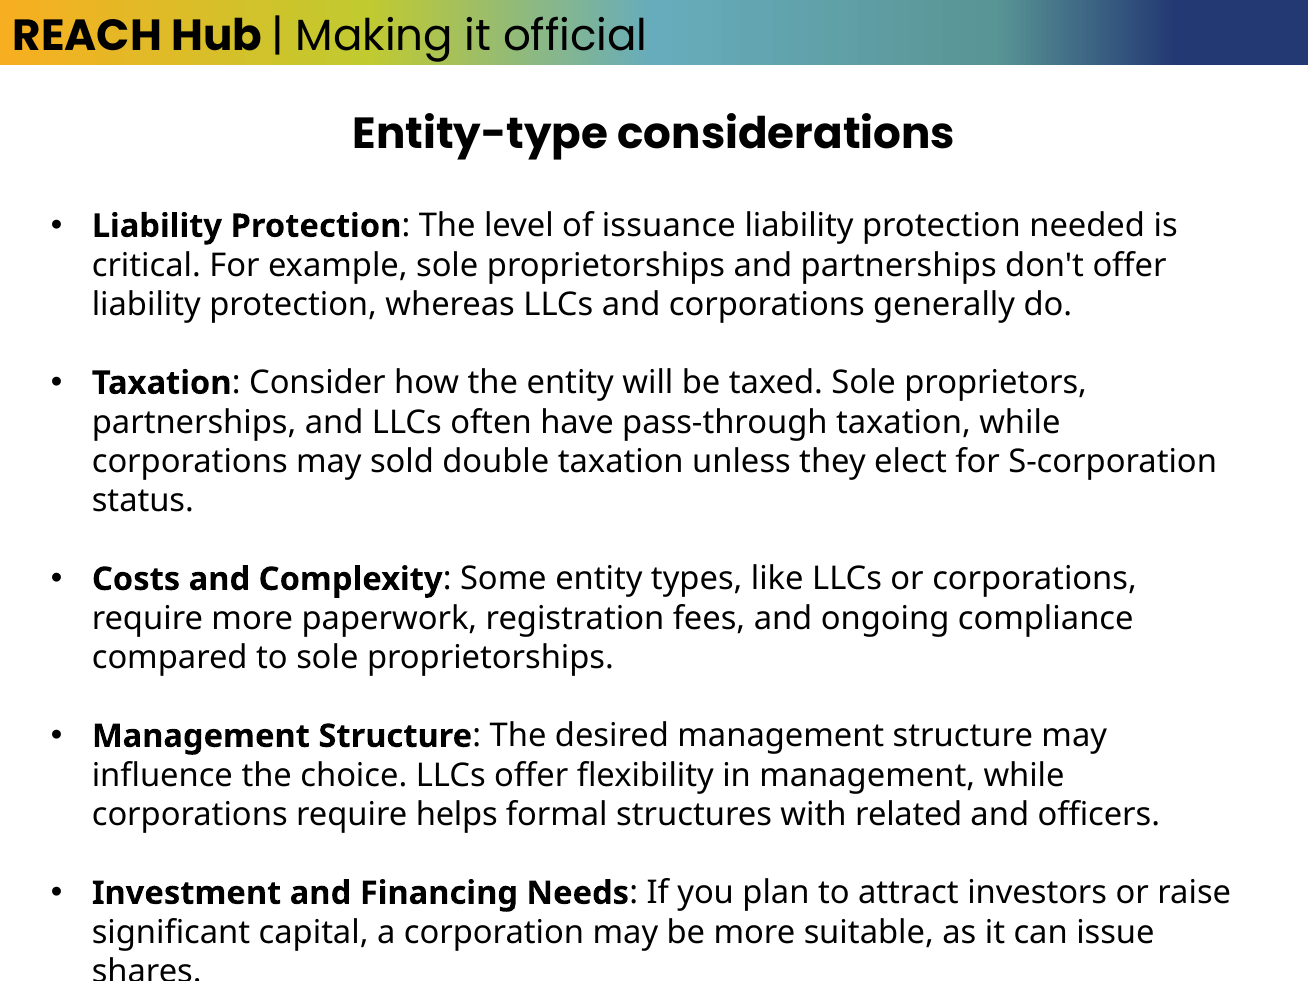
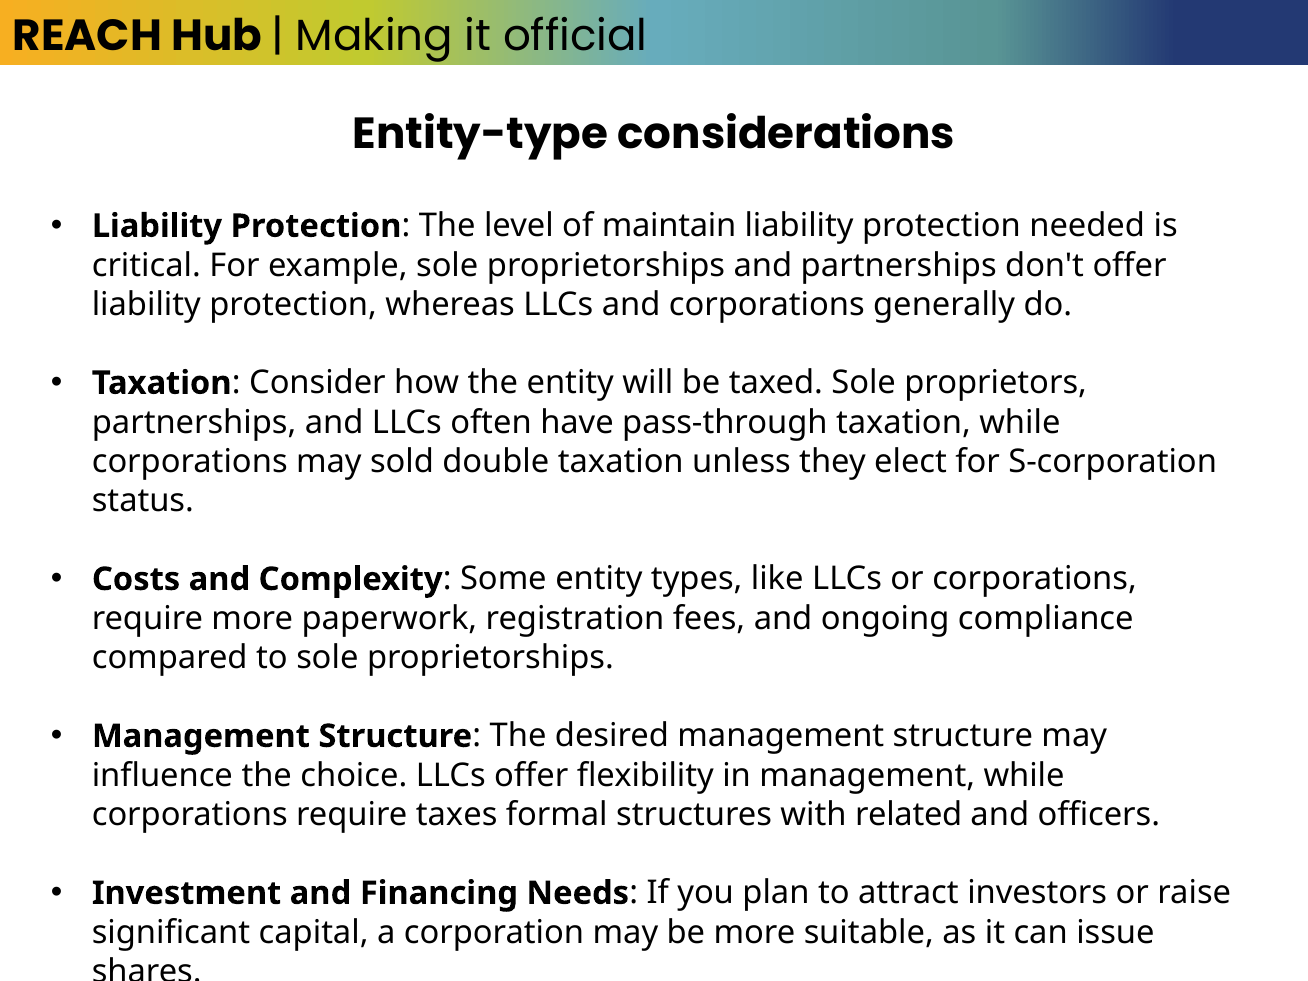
issuance: issuance -> maintain (669, 226)
helps: helps -> taxes (457, 815)
